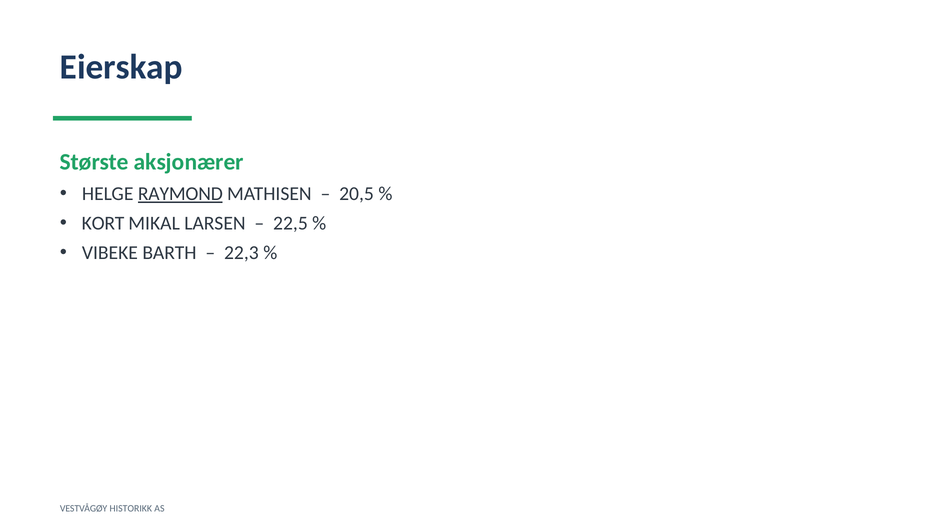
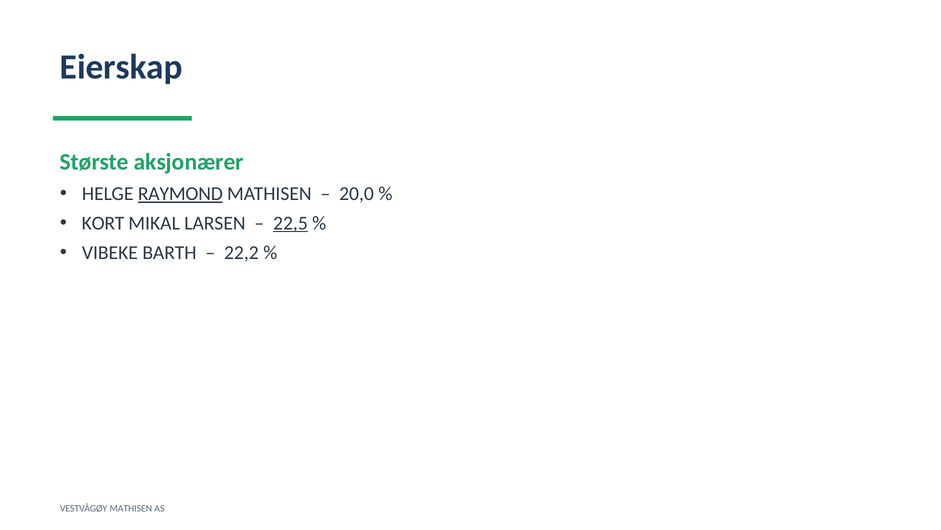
20,5: 20,5 -> 20,0 (357, 193)
22,5 underline: none -> present (290, 223)
22,3: 22,3 -> 22,2 (241, 252)
VESTVÅGØY HISTORIKK: HISTORIKK -> MATHISEN (131, 508)
